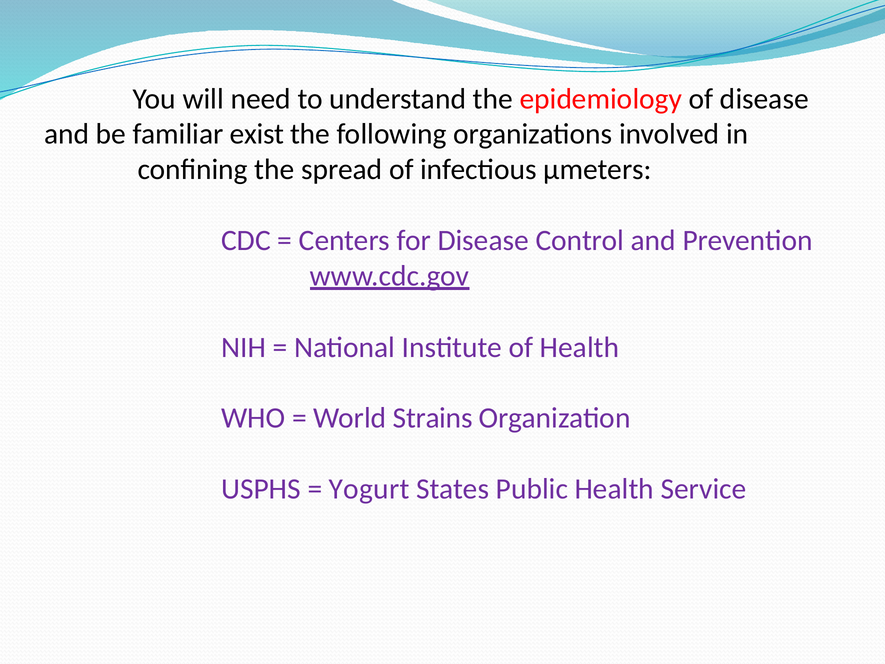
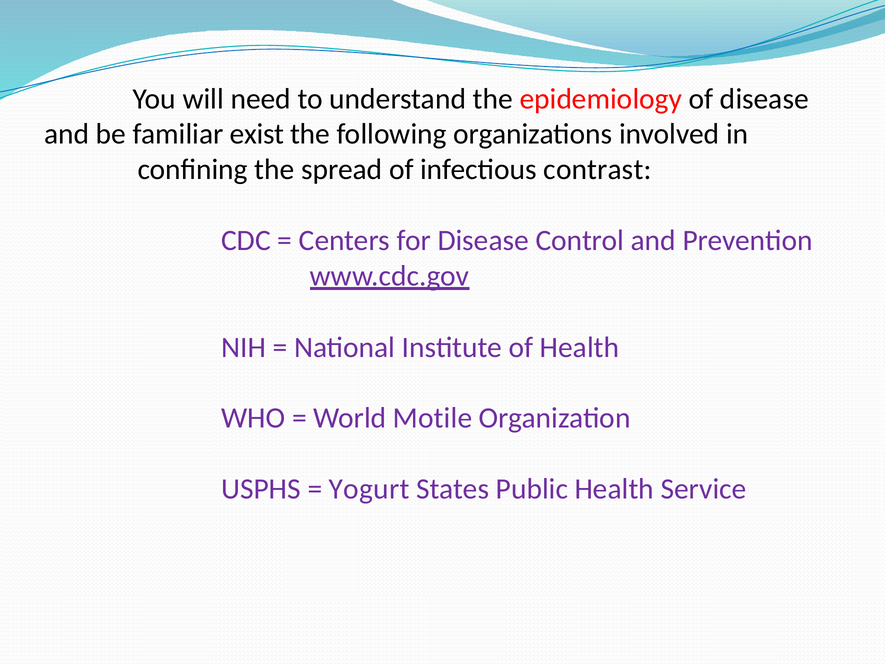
μmeters: μmeters -> contrast (597, 170)
Strains: Strains -> Motile (433, 418)
